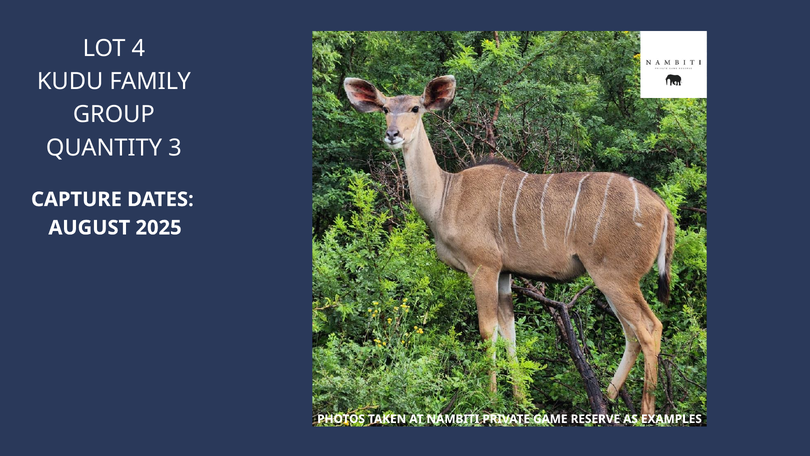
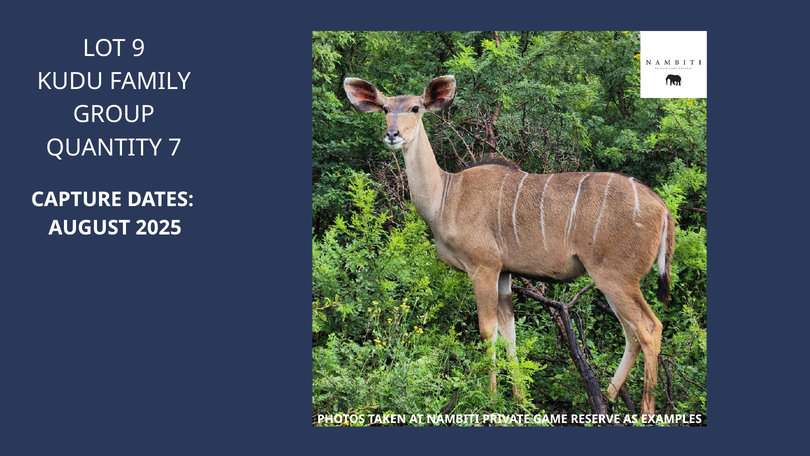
4: 4 -> 9 (138, 48)
3: 3 -> 7 (175, 148)
